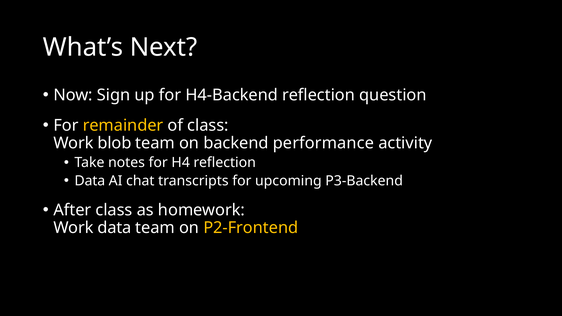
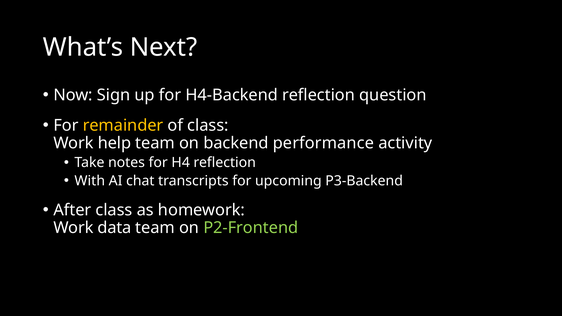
blob: blob -> help (115, 143)
Data: Data -> With (90, 181)
P2-Frontend colour: yellow -> light green (251, 228)
